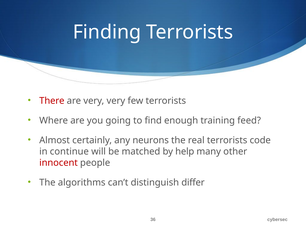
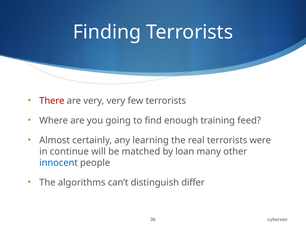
neurons: neurons -> learning (151, 140)
code: code -> were (260, 140)
help: help -> loan (185, 151)
innocent colour: red -> blue (59, 162)
